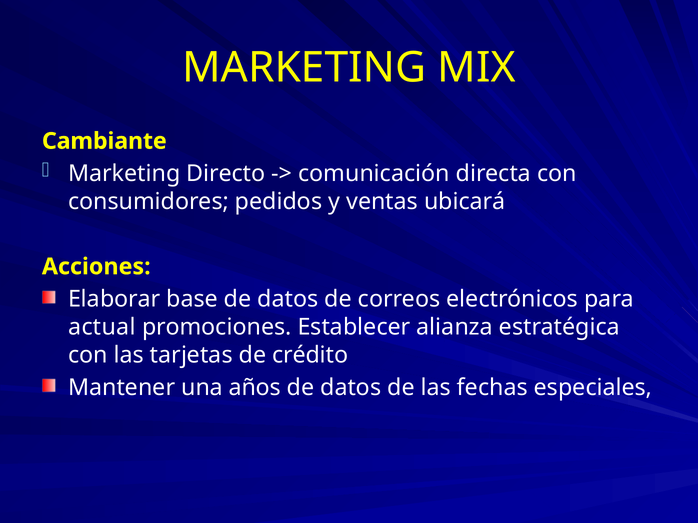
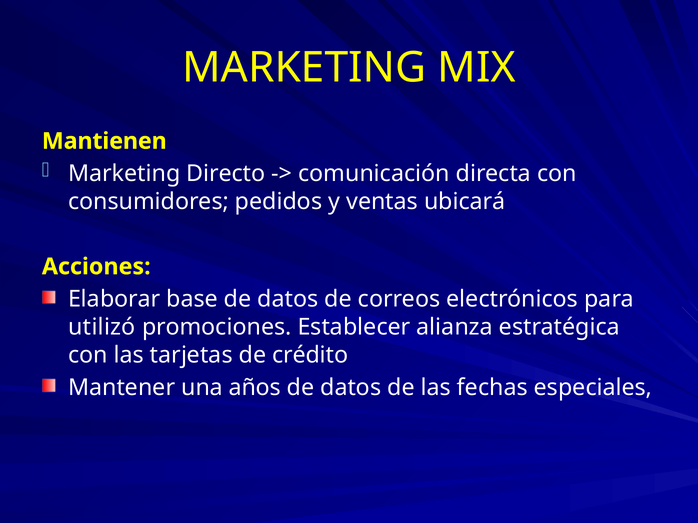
Cambiante: Cambiante -> Mantienen (104, 141)
actual: actual -> utilizó (102, 327)
